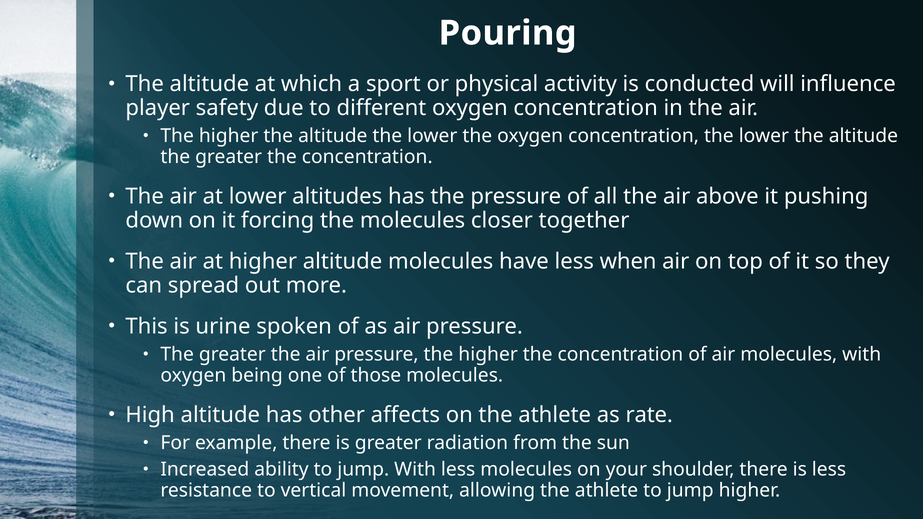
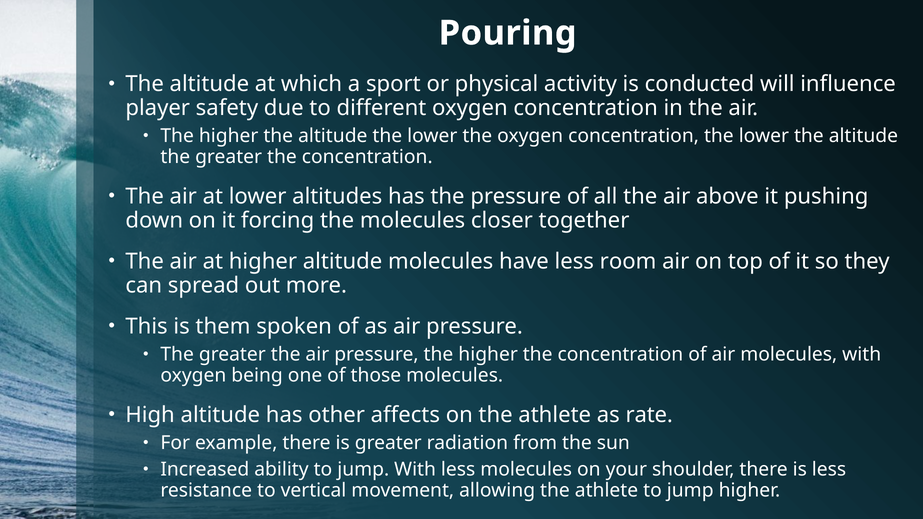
when: when -> room (628, 262)
urine: urine -> them (223, 327)
